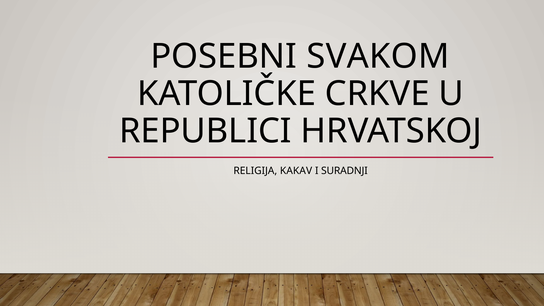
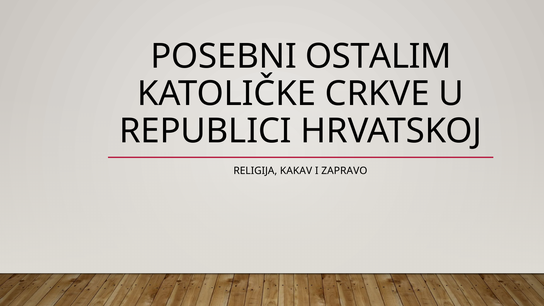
SVAKOM: SVAKOM -> OSTALIM (378, 56)
SURADNJI: SURADNJI -> ZAPRAVO (344, 171)
